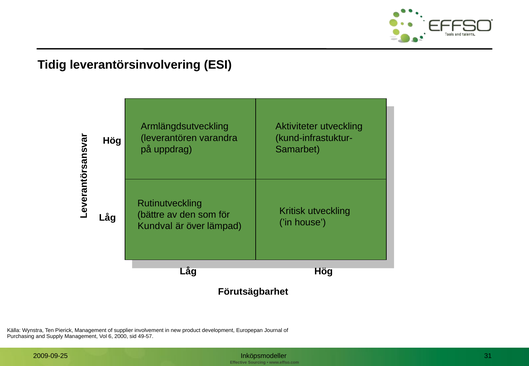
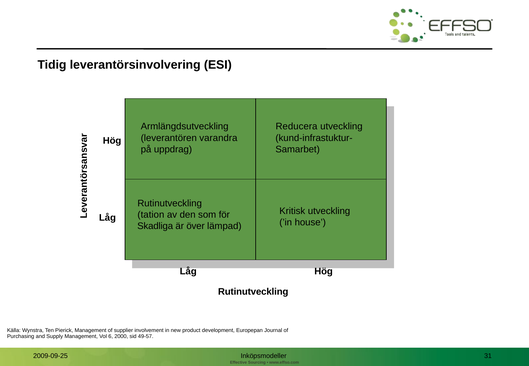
Aktiviteter: Aktiviteter -> Reducera (297, 127)
bättre: bättre -> tation (151, 215)
Kundval: Kundval -> Skadliga (155, 226)
Förutsägbarhet: Förutsägbarhet -> Rutinutveckling (253, 292)
